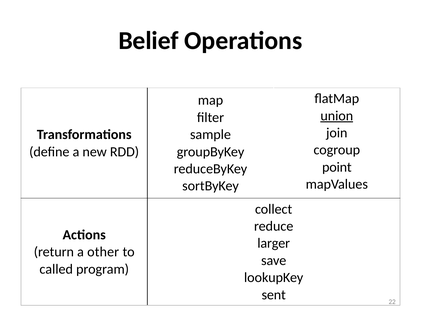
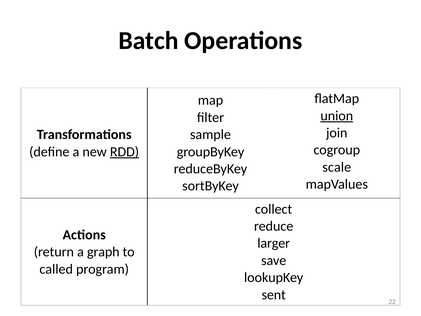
Belief: Belief -> Batch (148, 41)
RDD underline: none -> present (125, 152)
point: point -> scale (337, 167)
other: other -> graph (103, 252)
